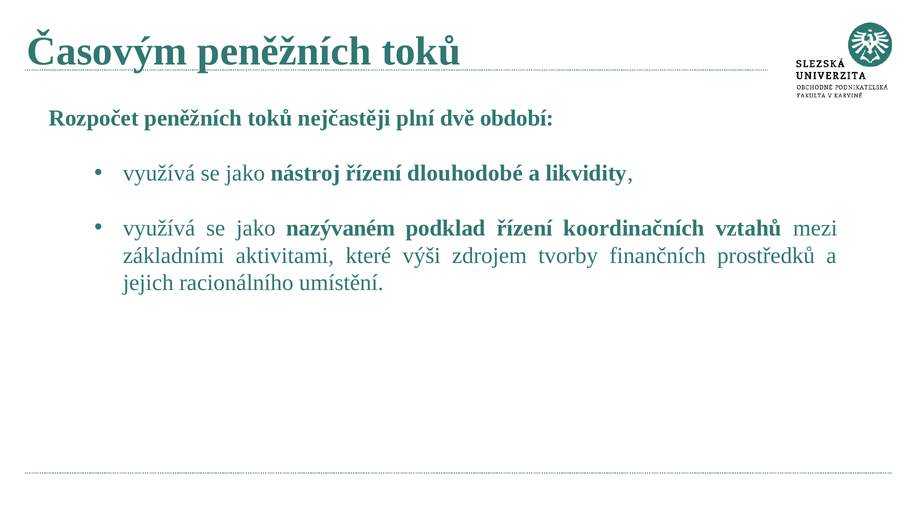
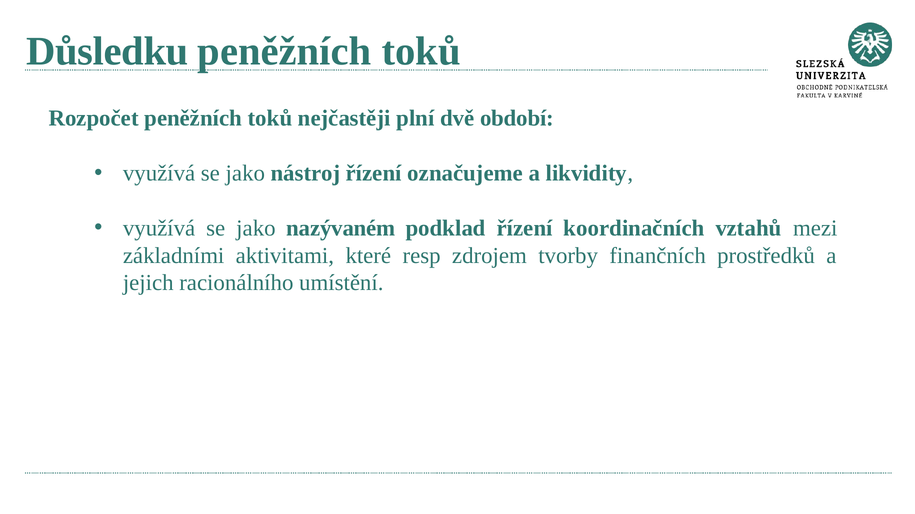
Časovým: Časovým -> Důsledku (107, 51)
dlouhodobé: dlouhodobé -> označujeme (465, 174)
výši: výši -> resp (422, 256)
